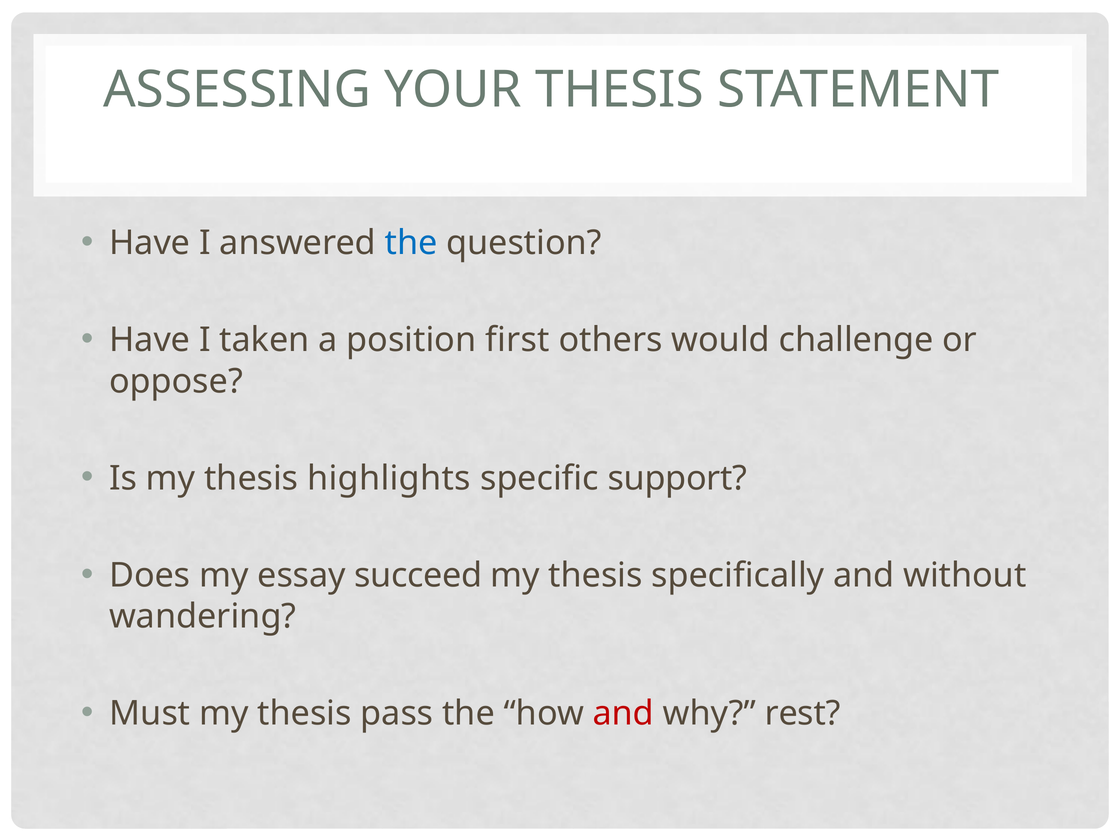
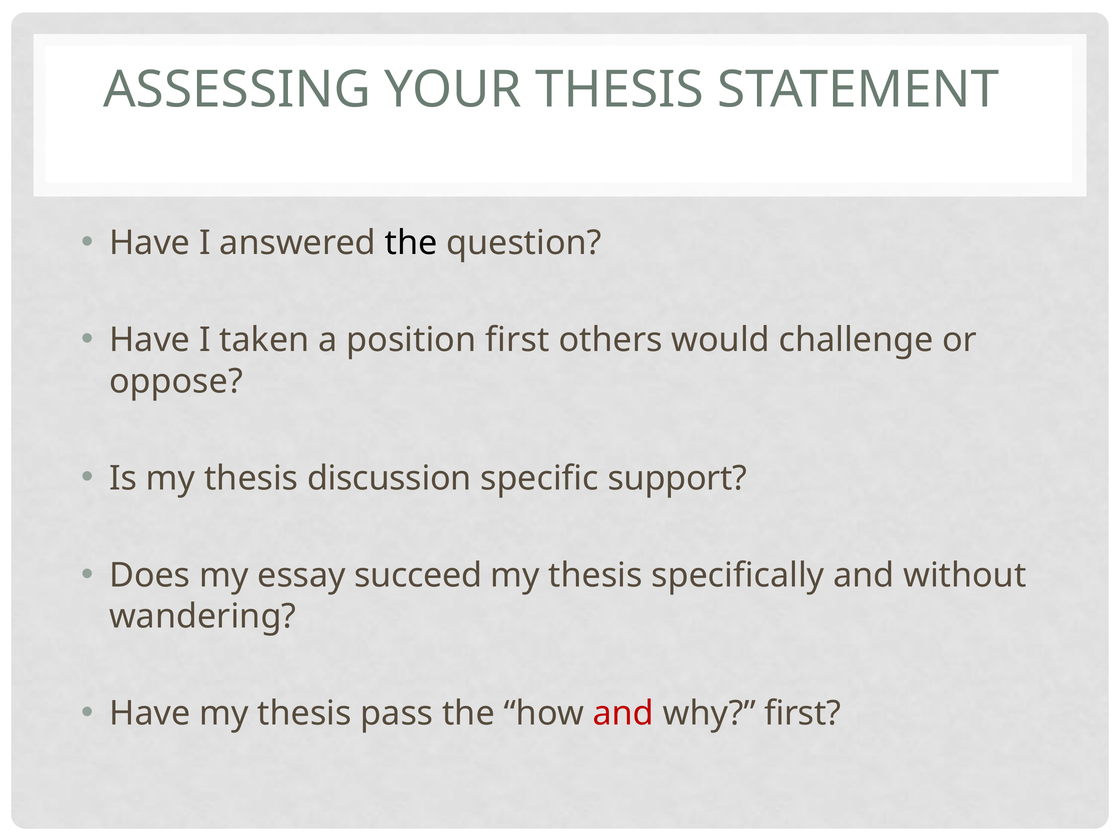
the colour: blue -> black (411, 243)
highlights: highlights -> discussion (389, 478)
Must: Must -> Have (150, 713)
why rest: rest -> first (803, 713)
